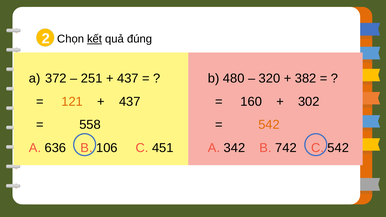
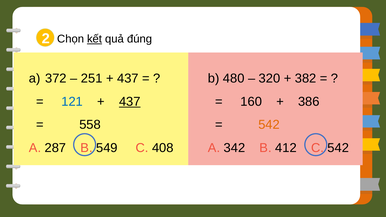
121 colour: orange -> blue (72, 102)
437 underline: none -> present (130, 102)
302: 302 -> 386 (309, 102)
636: 636 -> 287 (55, 148)
106: 106 -> 549 (107, 148)
451: 451 -> 408 (163, 148)
742: 742 -> 412 (286, 148)
